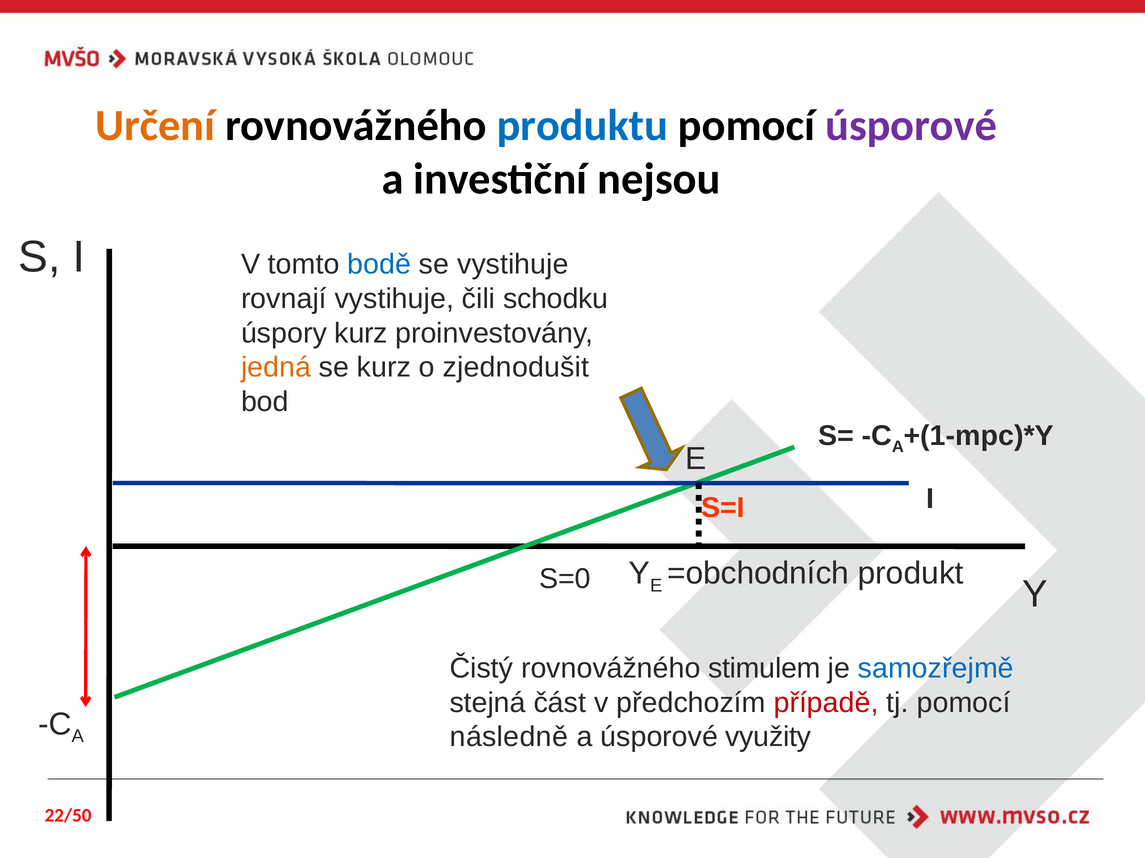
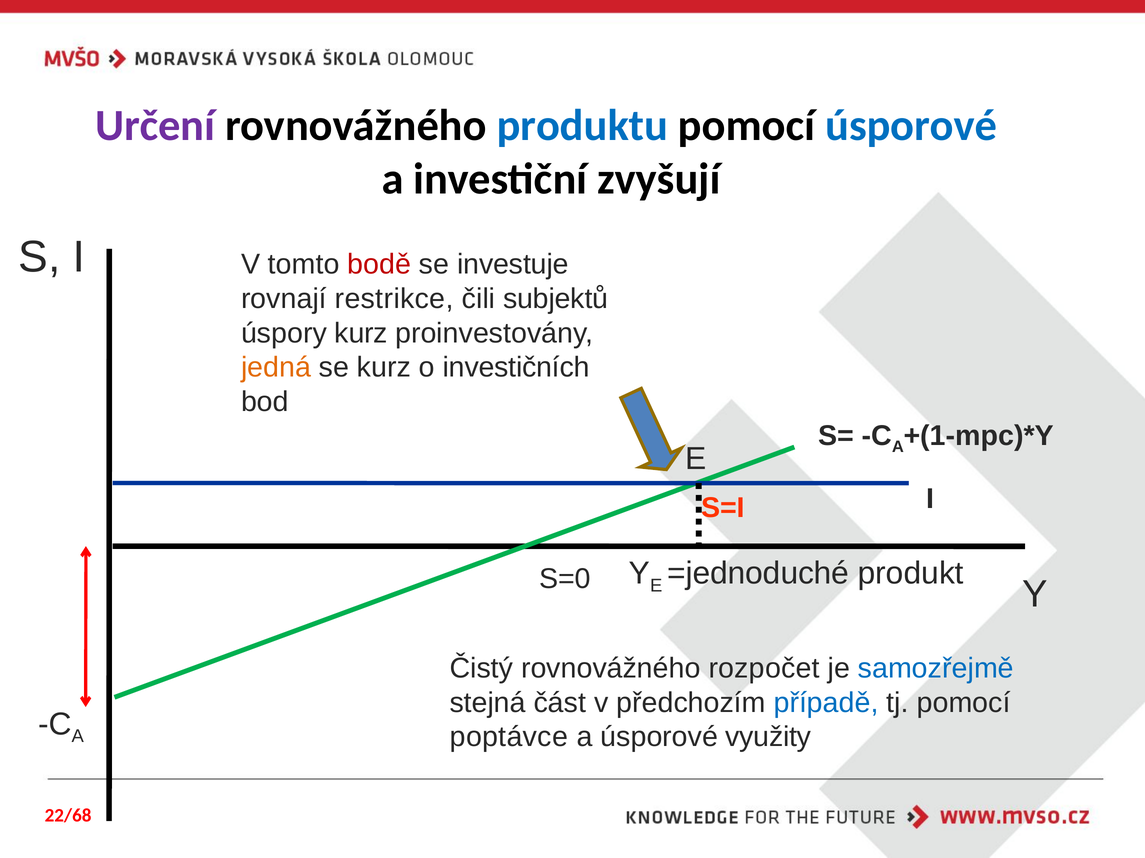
Určení colour: orange -> purple (155, 126)
úsporové colour: purple -> blue (911, 126)
nejsou: nejsou -> zvyšují (659, 179)
bodě colour: blue -> red (379, 265)
se vystihuje: vystihuje -> investuje (513, 265)
rovnají vystihuje: vystihuje -> restrikce (394, 299)
schodku: schodku -> subjektů (556, 299)
zjednodušit: zjednodušit -> investičních (516, 368)
=obchodních: =obchodních -> =jednoduché (758, 574)
stimulem: stimulem -> rozpočet (764, 669)
případě colour: red -> blue (826, 703)
následně: následně -> poptávce (509, 738)
22/50: 22/50 -> 22/68 (68, 816)
